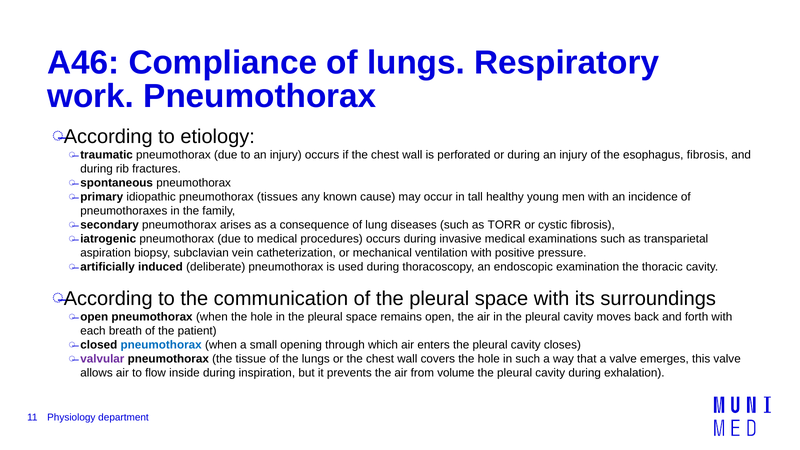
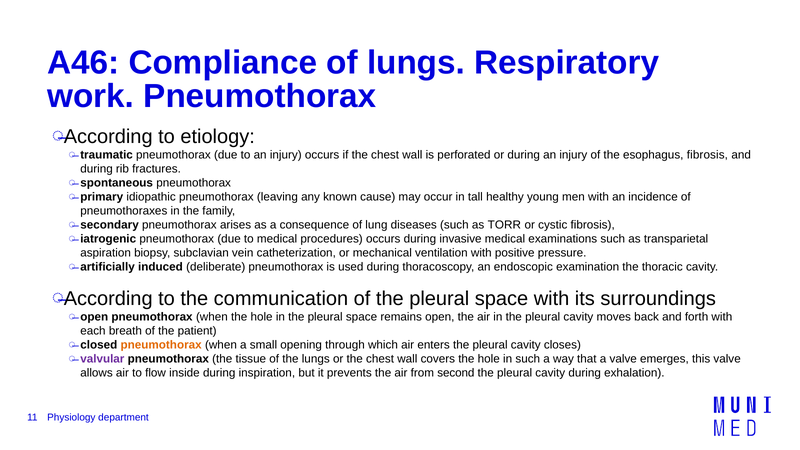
tissues: tissues -> leaving (277, 197)
pneumothorax colour: blue -> orange (161, 345)
volume: volume -> second (456, 373)
